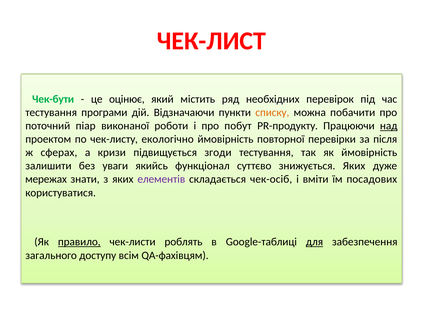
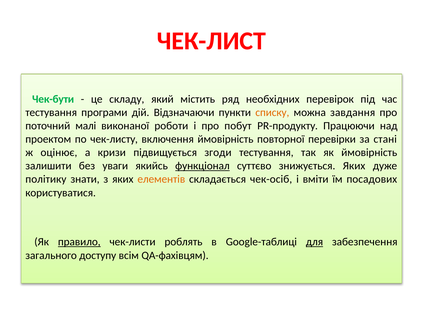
оцінює: оцінює -> складу (127, 99)
побачити: побачити -> завдання (353, 113)
піар: піар -> малі (86, 126)
над underline: present -> none (389, 126)
екологічно: екологічно -> включення (168, 139)
після: після -> стані (385, 139)
сферах: сферах -> оцінює (59, 153)
функціонал underline: none -> present (202, 166)
мережах: мережах -> політику (46, 179)
елементів colour: purple -> orange (161, 179)
